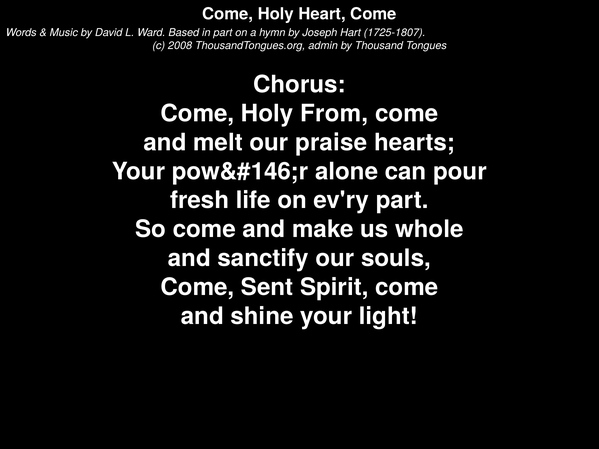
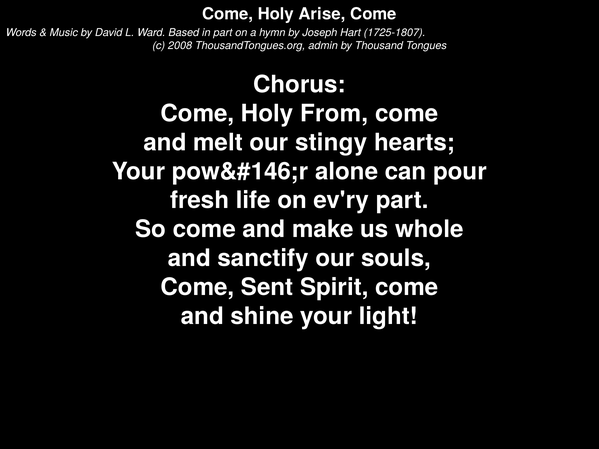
Heart: Heart -> Arise (322, 14)
praise: praise -> stingy (331, 143)
